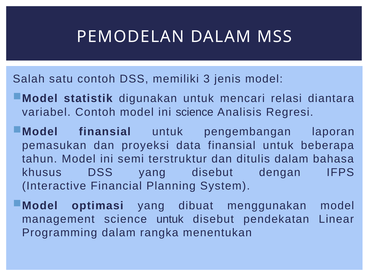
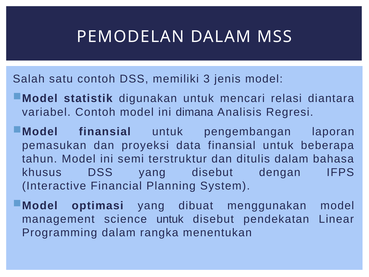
ini science: science -> dimana (194, 112)
